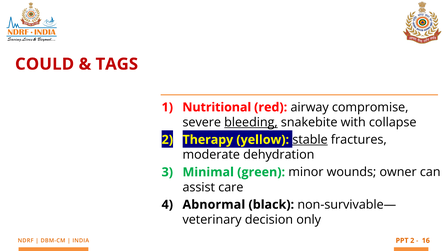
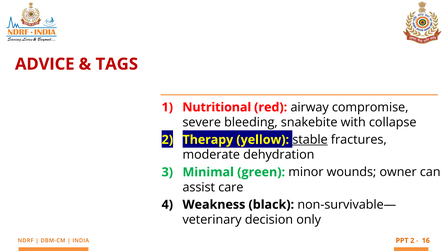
COULD: COULD -> ADVICE (45, 64)
bleeding underline: present -> none (251, 122)
Abnormal: Abnormal -> Weakness (214, 205)
